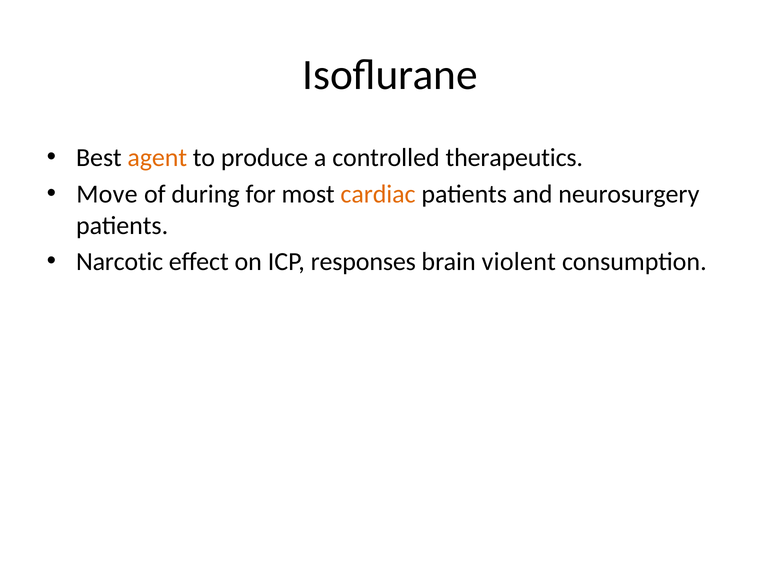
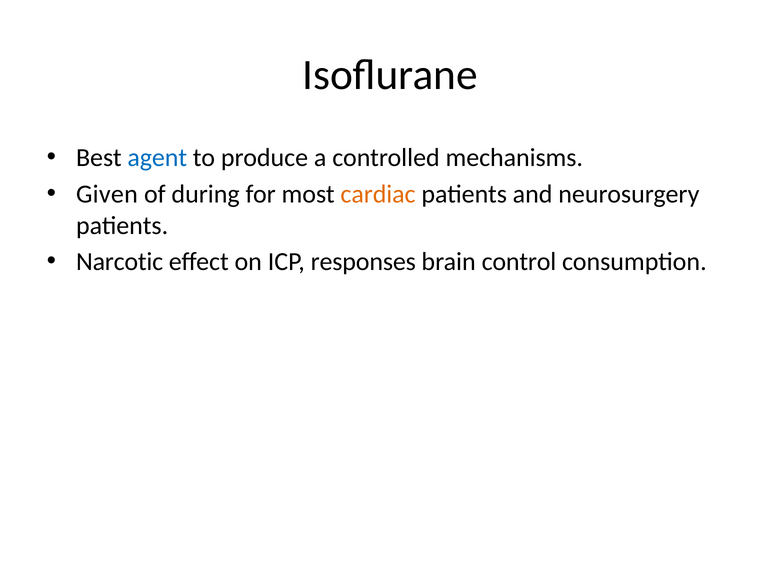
agent colour: orange -> blue (157, 158)
therapeutics: therapeutics -> mechanisms (514, 158)
Move: Move -> Given (107, 194)
violent: violent -> control (519, 262)
